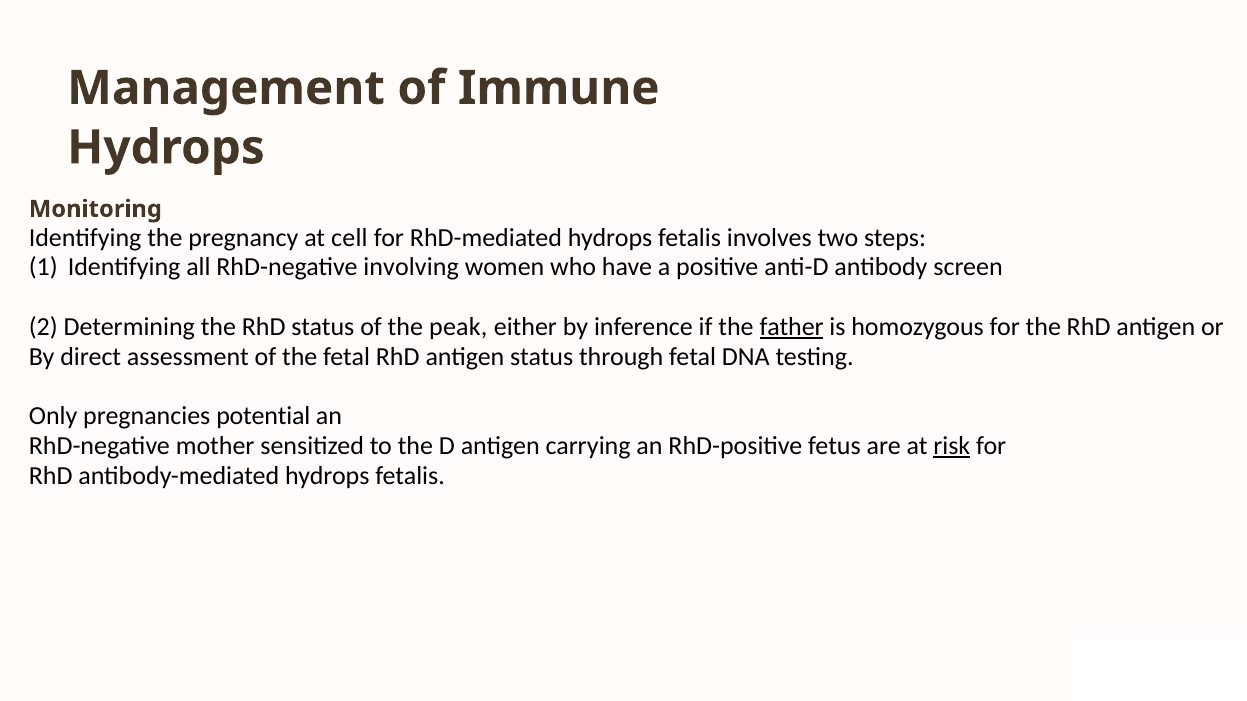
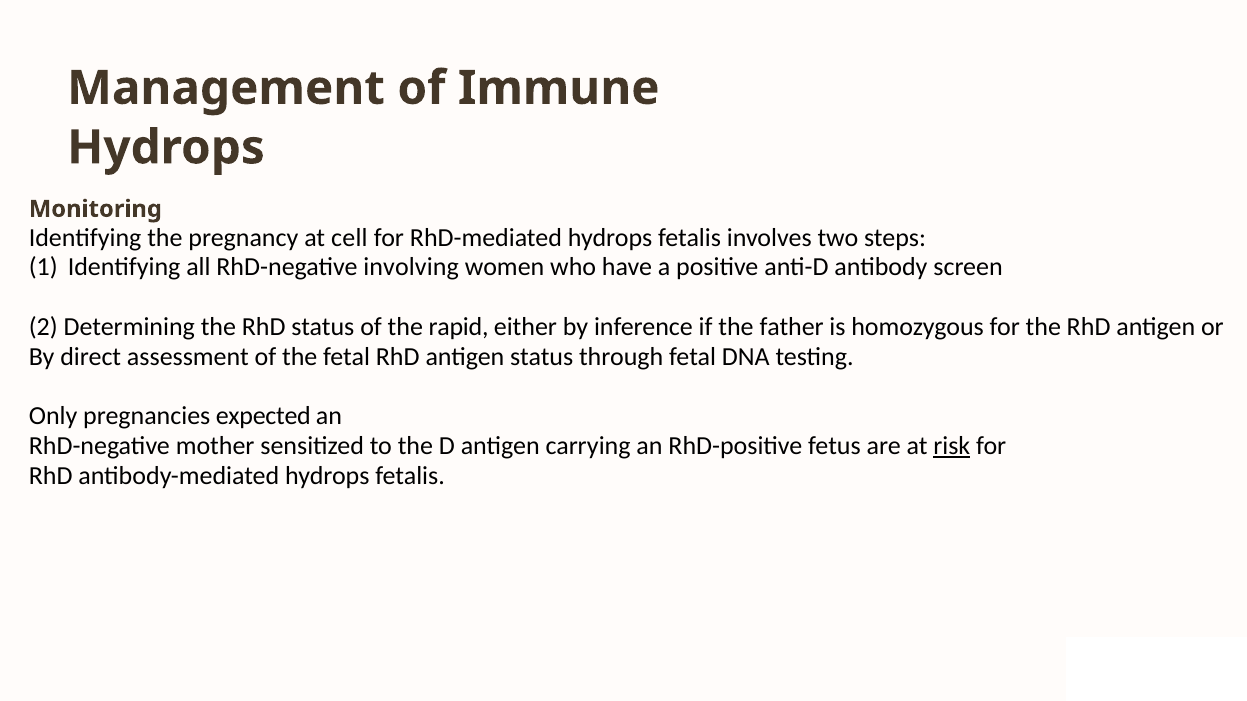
peak: peak -> rapid (459, 327)
father underline: present -> none (792, 327)
potential: potential -> expected (263, 416)
